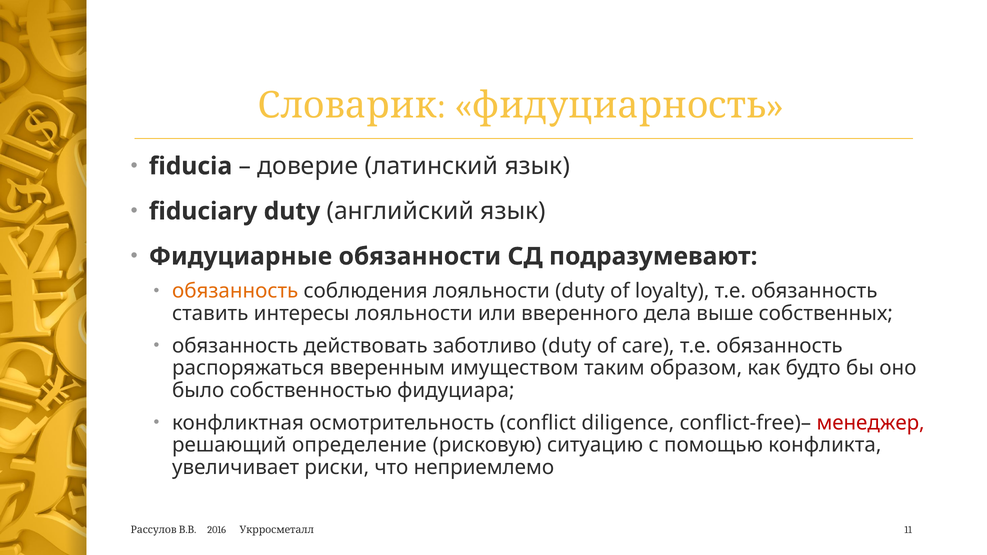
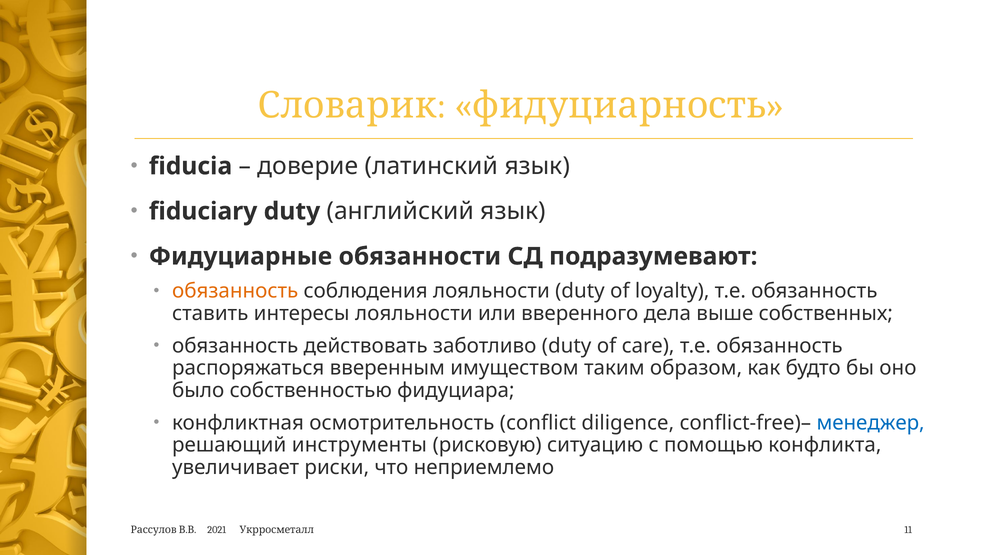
менеджер colour: red -> blue (871, 423)
определение: определение -> инструменты (359, 445)
2016: 2016 -> 2021 (217, 530)
